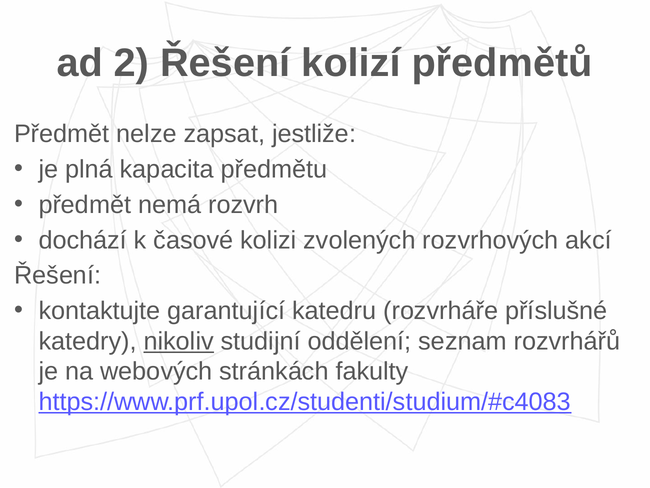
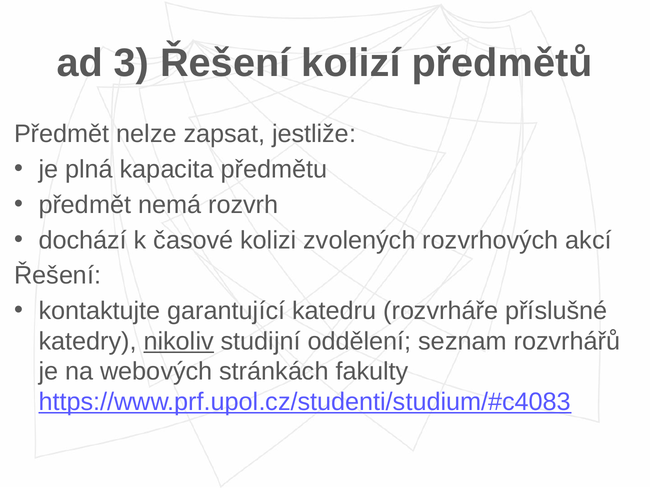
2: 2 -> 3 (132, 63)
